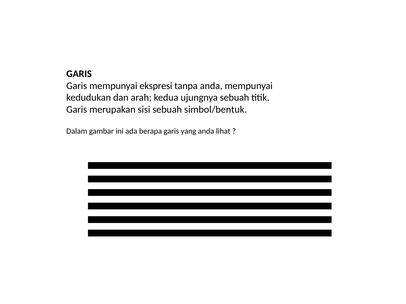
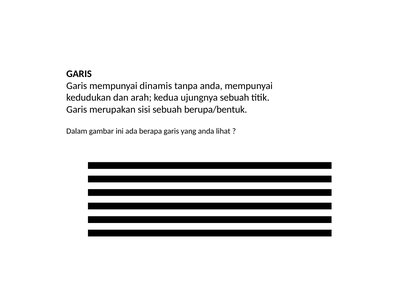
ekspresi: ekspresi -> dinamis (156, 86)
simbol/bentuk: simbol/bentuk -> berupa/bentuk (216, 110)
